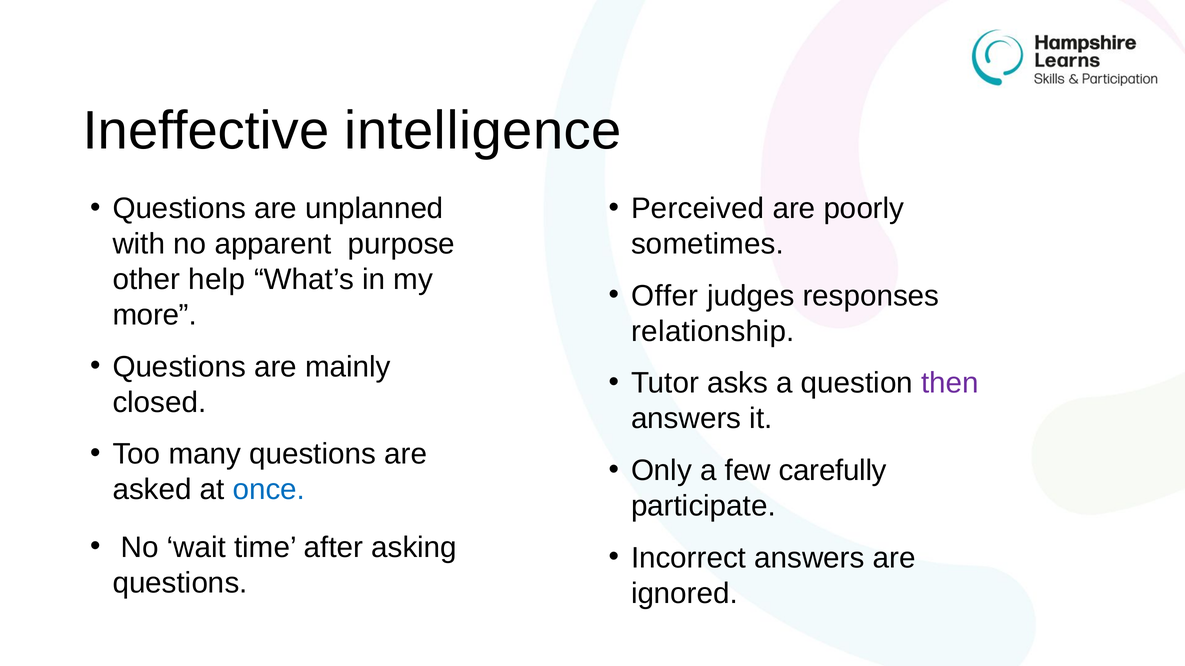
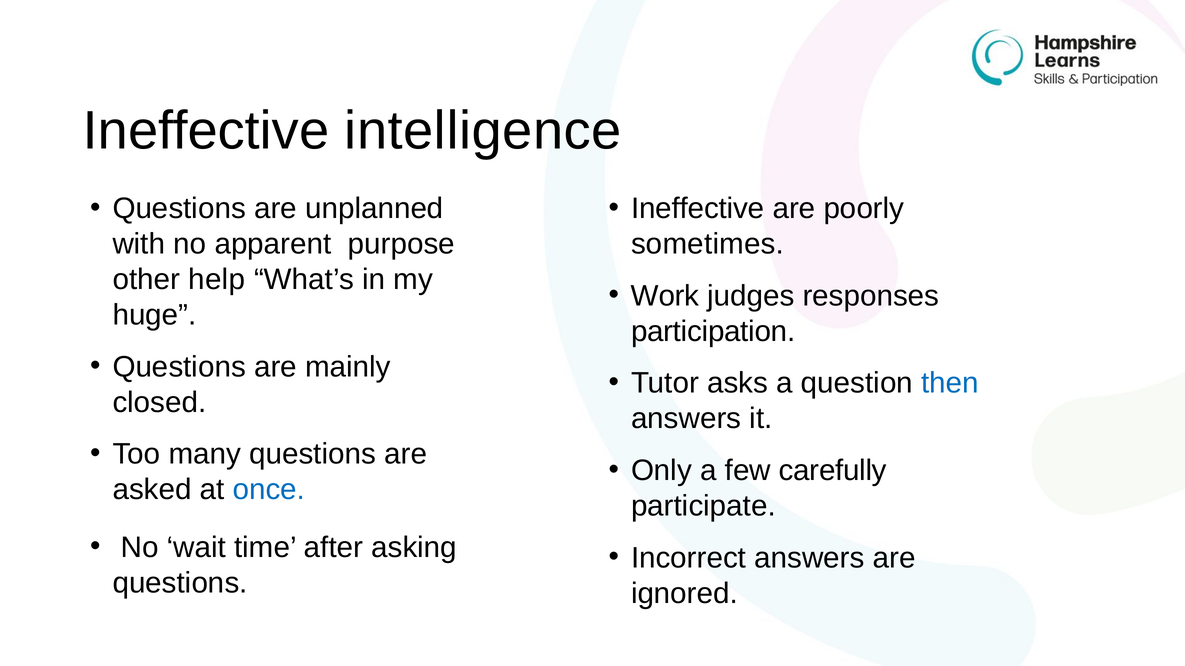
Perceived: Perceived -> Ineffective (698, 209)
Offer: Offer -> Work (665, 296)
more: more -> huge (155, 315)
relationship: relationship -> participation (713, 332)
then colour: purple -> blue (950, 383)
